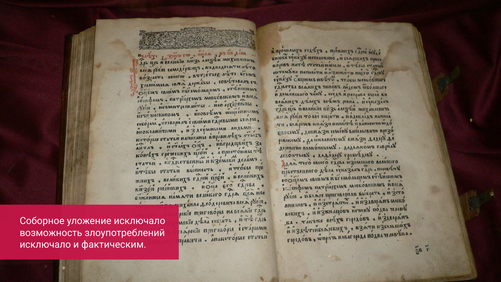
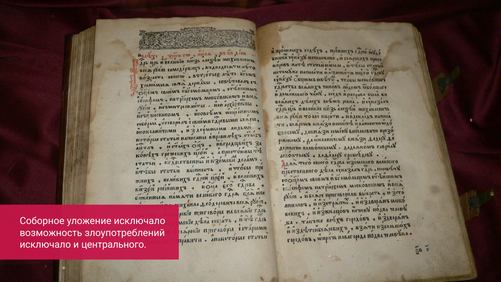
фактическим: фактическим -> центрального (114, 244)
